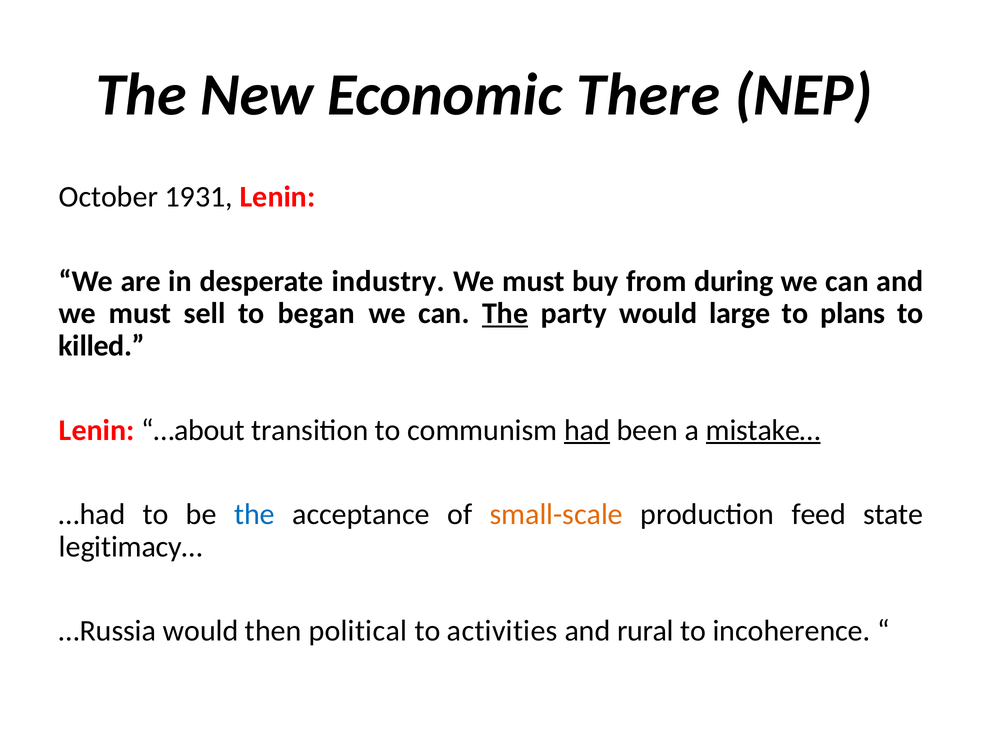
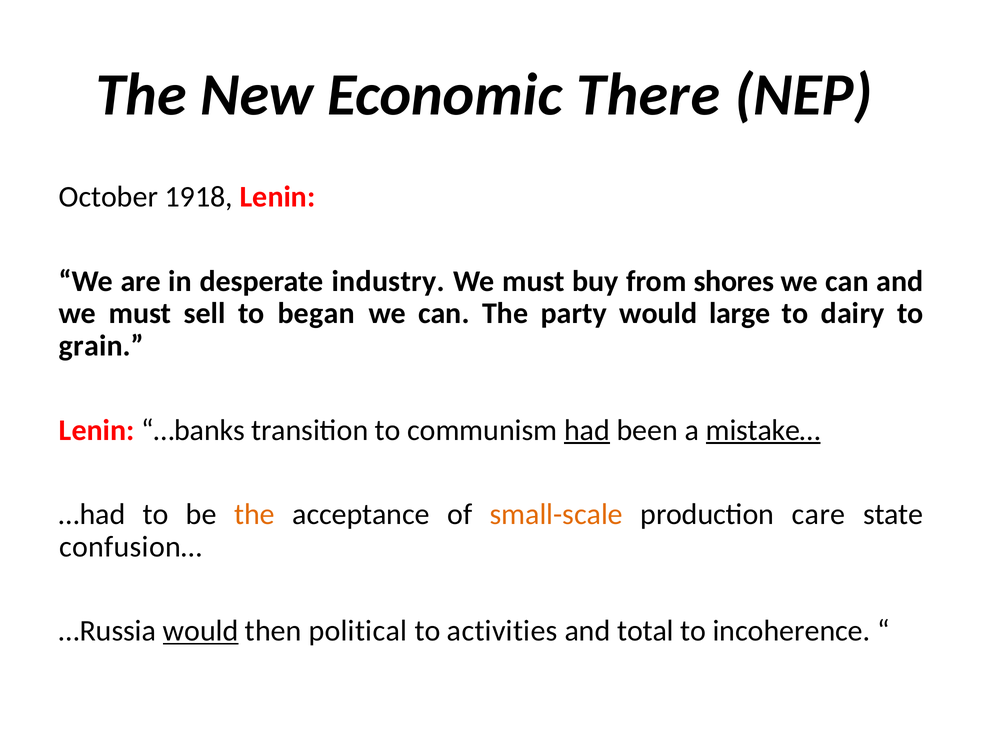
1931: 1931 -> 1918 (199, 197)
during: during -> shores (734, 281)
The underline: present -> none (505, 314)
plans: plans -> dairy (853, 314)
killed: killed -> grain (101, 346)
…about: …about -> …banks (193, 430)
the colour: blue -> orange (254, 514)
feed: feed -> care (819, 514)
legitimacy…: legitimacy… -> confusion… (131, 547)
would underline: none -> present (201, 631)
rural: rural -> total (645, 631)
